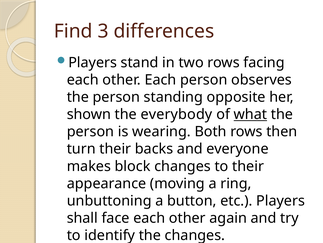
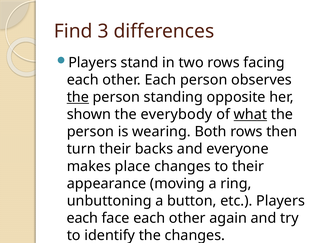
the underline: none -> present (78, 97)
block: block -> place (133, 166)
shall: shall -> each (82, 217)
